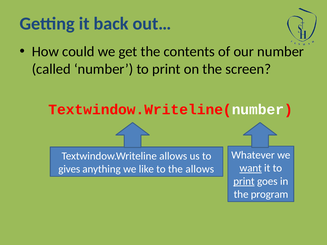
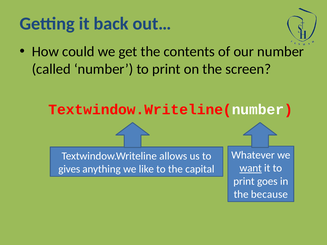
the allows: allows -> capital (200, 169)
print underline: present -> none (244, 181)
program: program -> because (269, 194)
